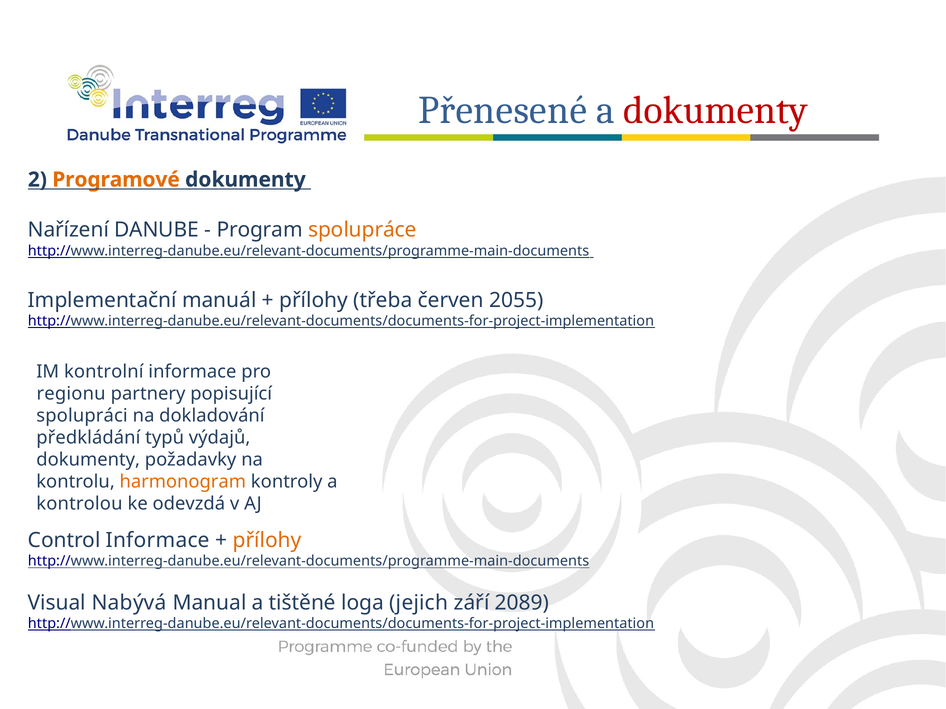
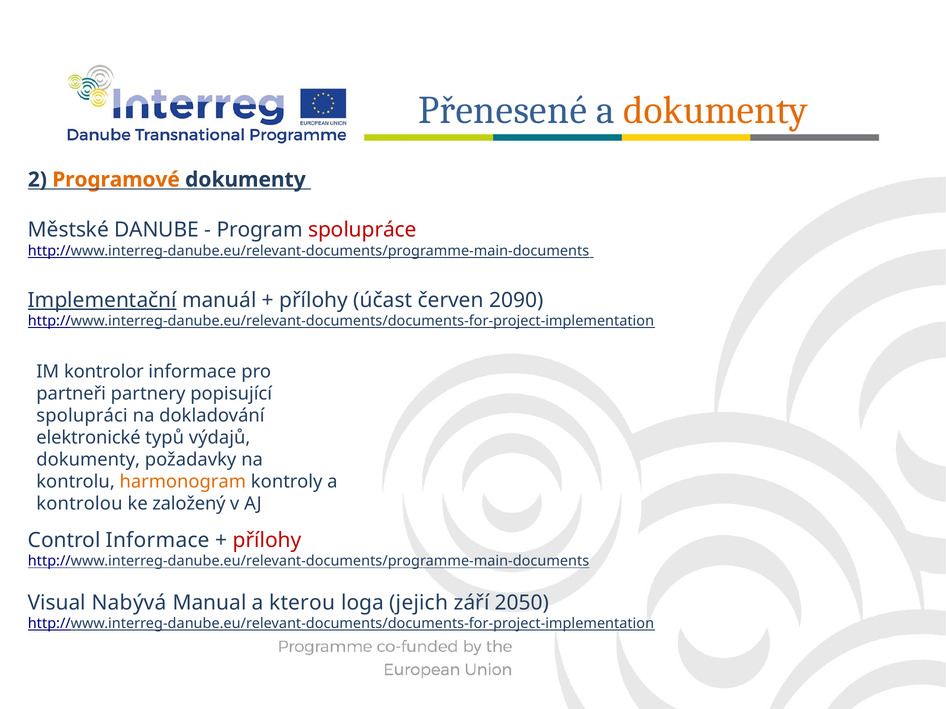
dokumenty colour: red -> orange (716, 110)
Nařízení: Nařízení -> Městské (68, 230)
spolupráce colour: orange -> red (362, 230)
Implementační underline: none -> present (102, 300)
třeba: třeba -> účast (383, 300)
2055: 2055 -> 2090 (516, 300)
kontrolní: kontrolní -> kontrolor (104, 372)
regionu: regionu -> partneři (71, 394)
předkládání: předkládání -> elektronické (88, 438)
odevzdá: odevzdá -> založený (189, 504)
přílohy colour: orange -> red (267, 541)
tištěné: tištěné -> kterou (302, 603)
2089: 2089 -> 2050 (522, 603)
